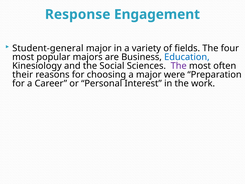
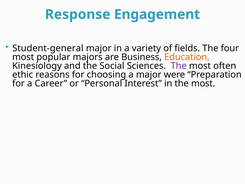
Education colour: blue -> orange (187, 57)
their: their -> ethic (23, 75)
in the work: work -> most (203, 83)
